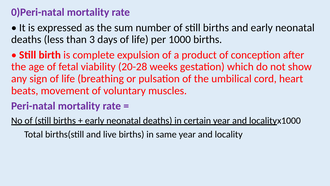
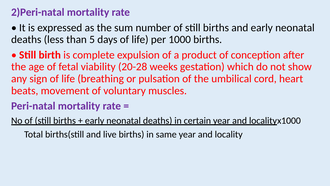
0)Peri-natal: 0)Peri-natal -> 2)Peri-natal (38, 12)
3: 3 -> 5 (92, 39)
